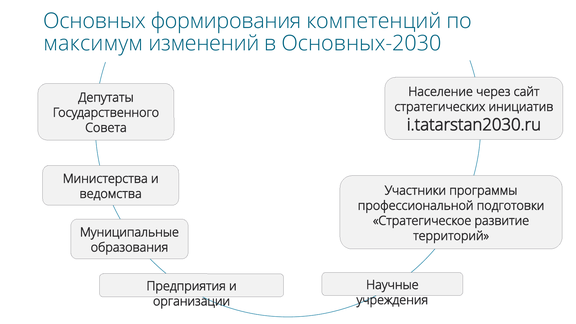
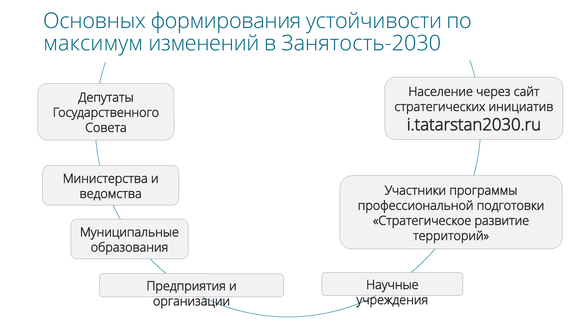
компетенций: компетенций -> устойчивости (374, 21)
Основных-2030: Основных-2030 -> Занятость-2030 (361, 43)
